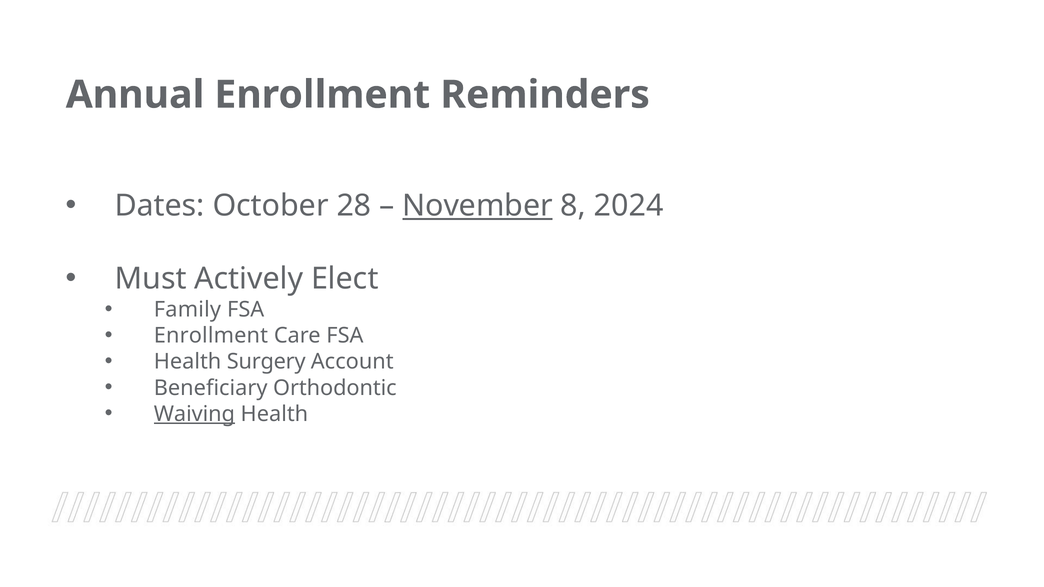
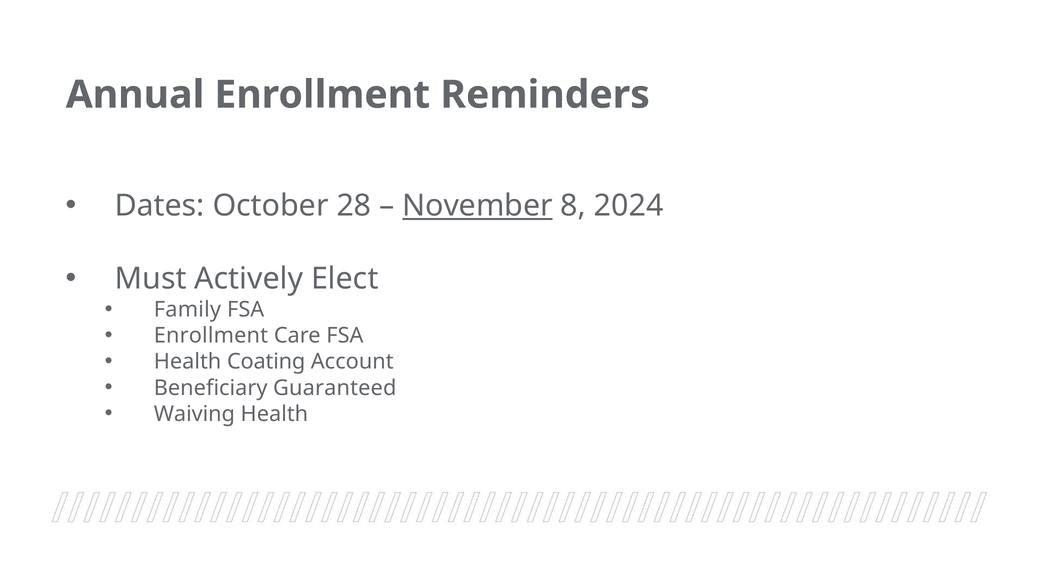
Surgery: Surgery -> Coating (266, 362)
Orthodontic: Orthodontic -> Guaranteed (335, 388)
Waiving underline: present -> none (194, 414)
